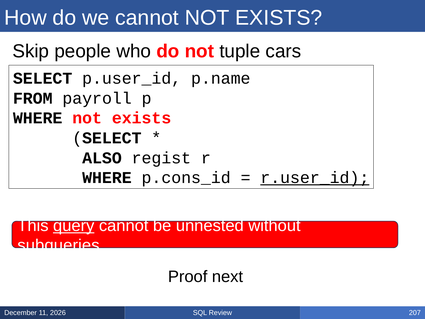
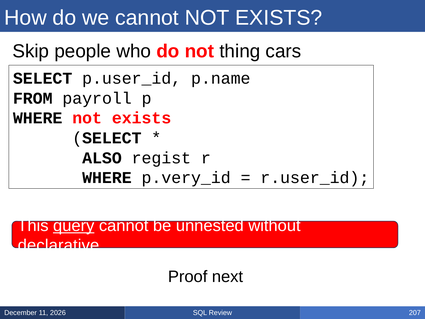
tuple: tuple -> thing (240, 51)
p.cons_id: p.cons_id -> p.very_id (186, 178)
r.user_id underline: present -> none (315, 178)
subqueries: subqueries -> declarative (61, 245)
